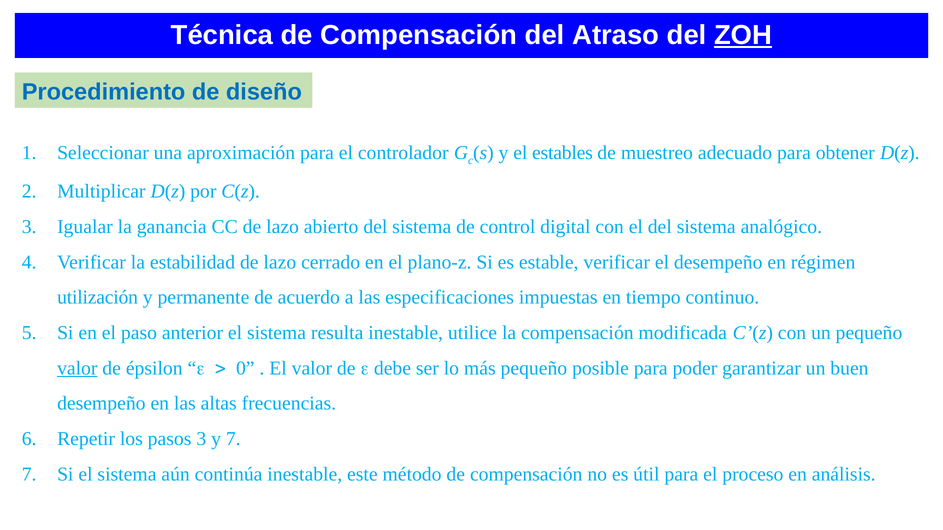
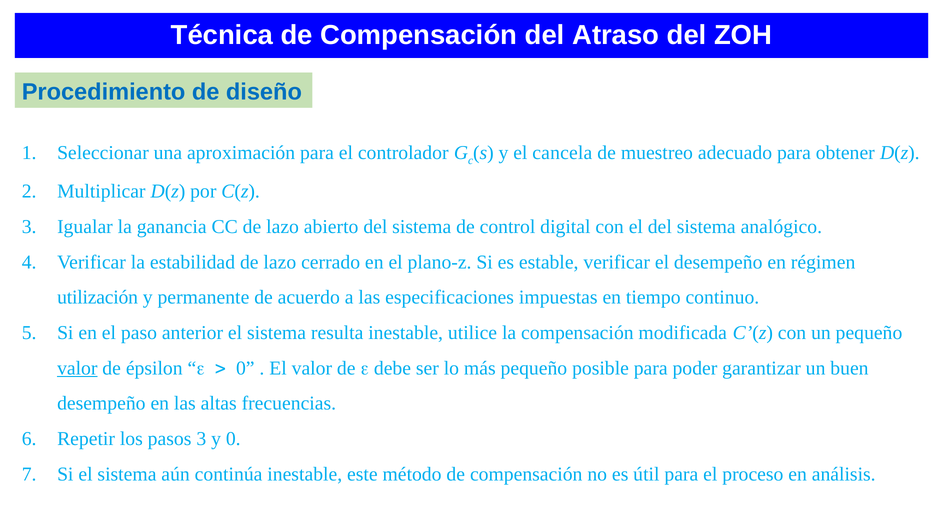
ZOH underline: present -> none (743, 35)
estables: estables -> cancela (562, 153)
y 7: 7 -> 0 (233, 439)
